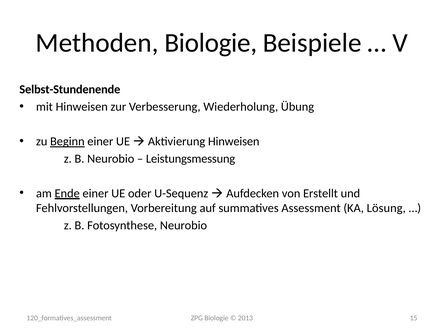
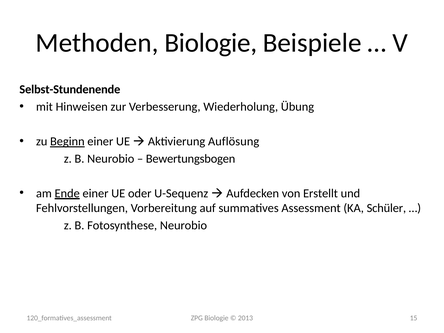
Aktivierung Hinweisen: Hinweisen -> Auflösung (234, 141)
Leistungsmessung: Leistungsmessung -> Bewertungsbogen (191, 159)
Lösung: Lösung -> Schüler (386, 208)
